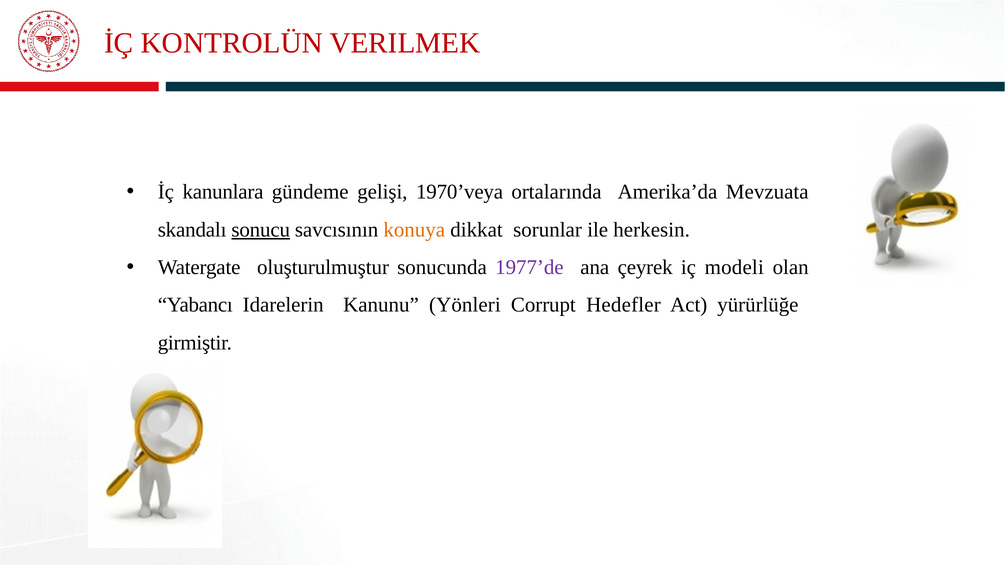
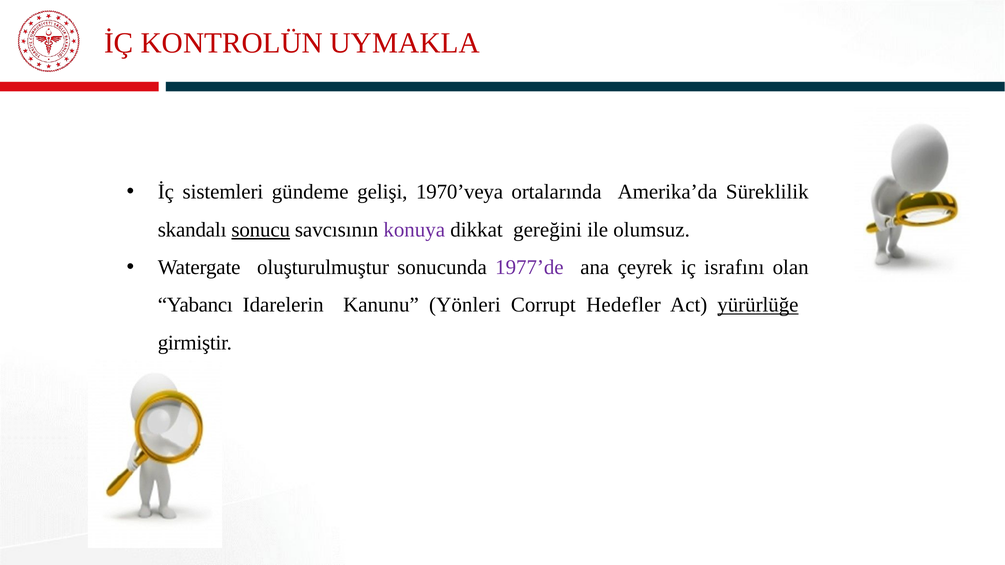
VERILMEK: VERILMEK -> UYMAKLA (405, 43)
kanunlara: kanunlara -> sistemleri (223, 192)
Mevzuata: Mevzuata -> Süreklilik (767, 192)
konuya colour: orange -> purple (414, 230)
sorunlar: sorunlar -> gereğini (548, 230)
herkesin: herkesin -> olumsuz (652, 230)
modeli: modeli -> israfını (734, 268)
yürürlüğe underline: none -> present (758, 305)
